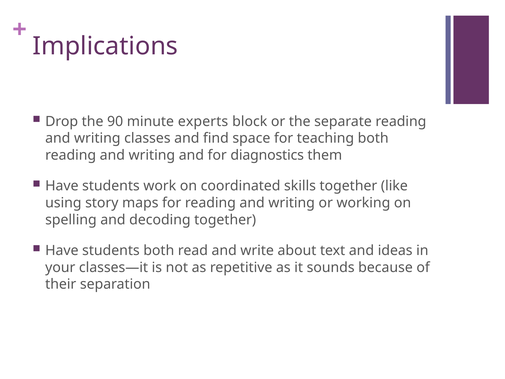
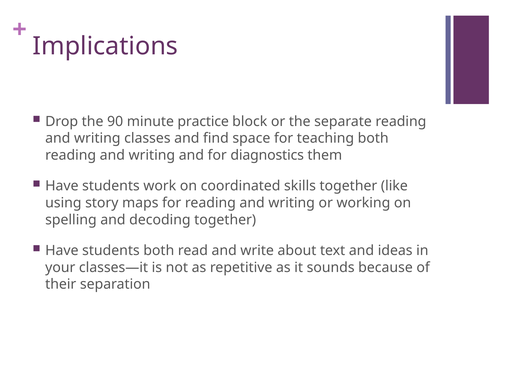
experts: experts -> practice (203, 121)
